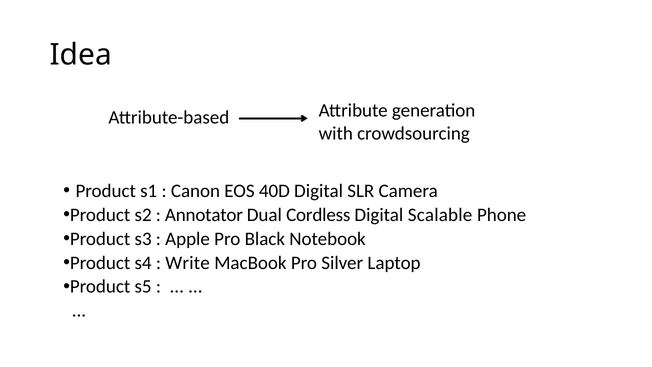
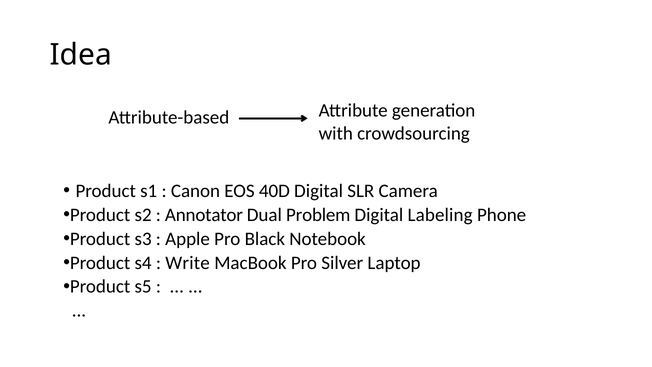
Cordless: Cordless -> Problem (318, 215)
Scalable: Scalable -> Labeling (440, 215)
